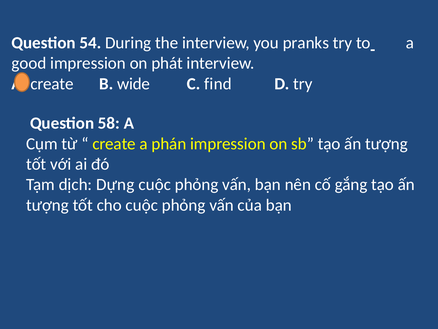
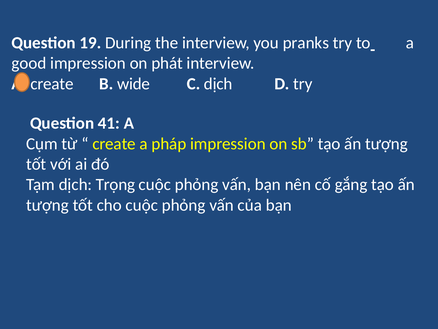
54: 54 -> 19 (90, 43)
C find: find -> dịch (218, 84)
58: 58 -> 41 (109, 123)
phán: phán -> pháp (169, 144)
Dựng: Dựng -> Trọng (116, 184)
